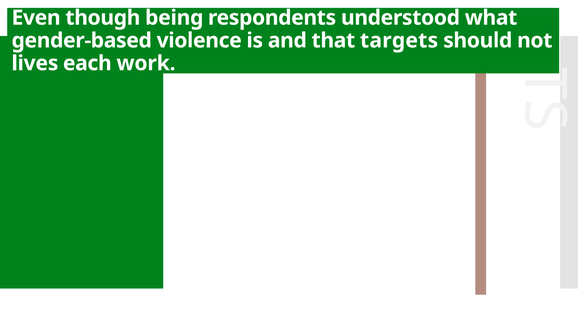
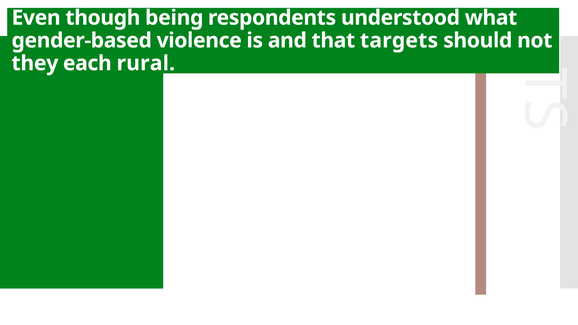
lives: lives -> they (35, 63)
work: work -> rural (146, 63)
